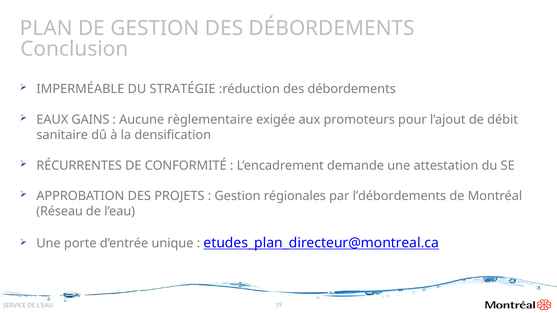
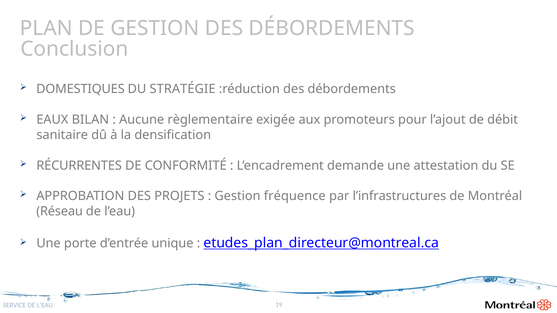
IMPERMÉABLE: IMPERMÉABLE -> DOMESTIQUES (80, 89)
GAINS: GAINS -> BILAN (90, 120)
régionales: régionales -> fréquence (295, 196)
l’débordements: l’débordements -> l’infrastructures (399, 196)
